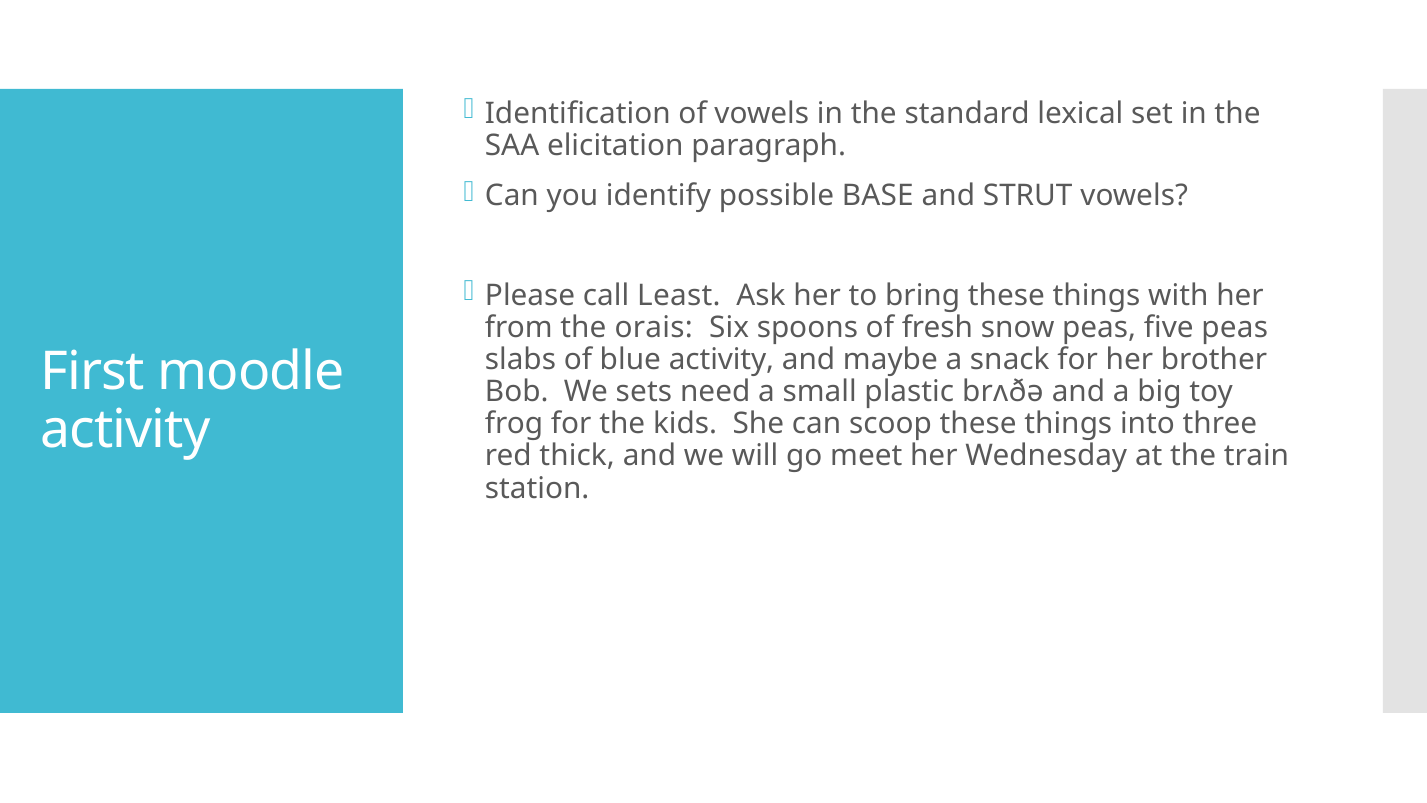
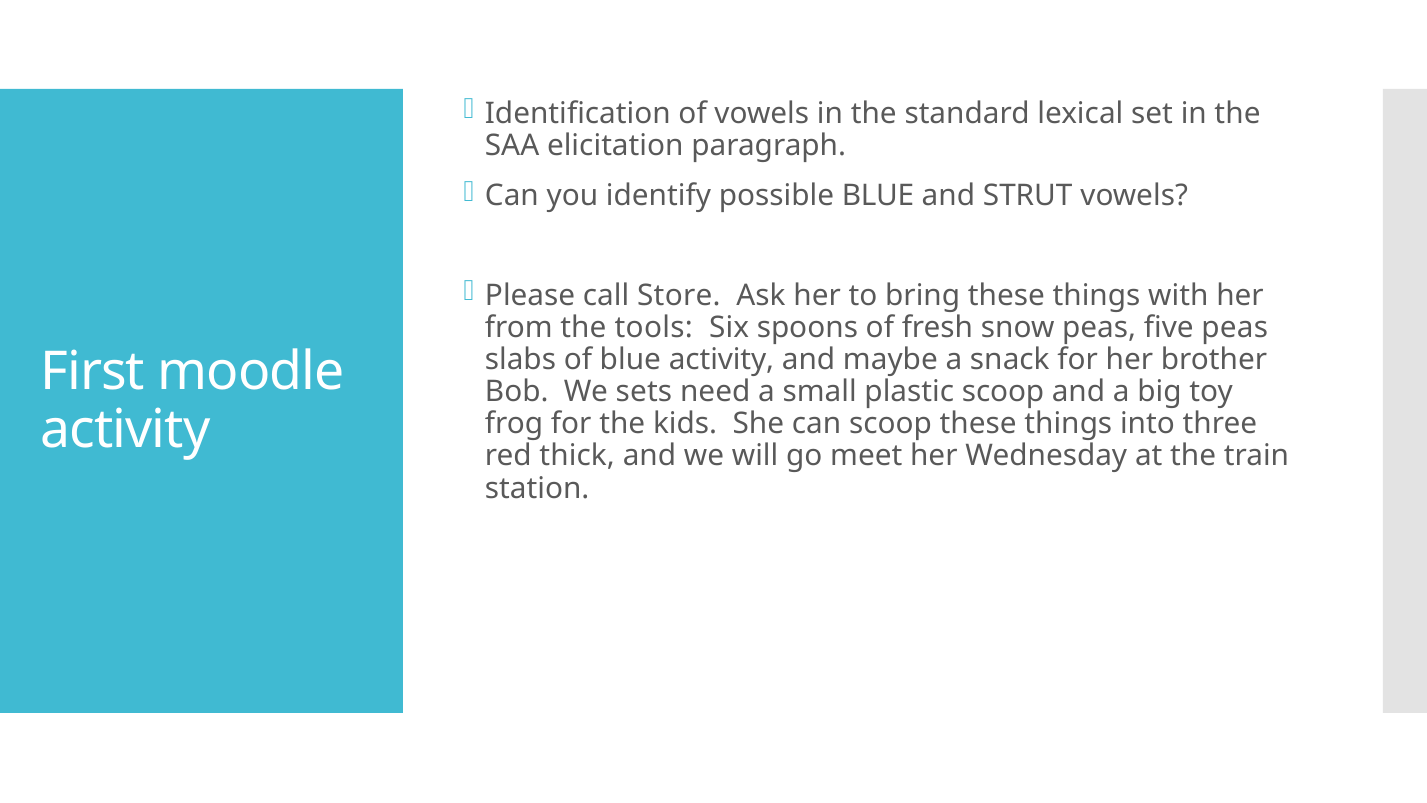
possible BASE: BASE -> BLUE (878, 196)
Least: Least -> Store (679, 295)
orais: orais -> tools (654, 327)
plastic brʌðə: brʌðə -> scoop (1003, 392)
